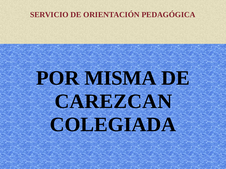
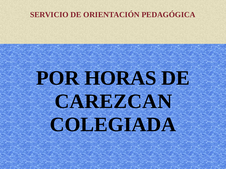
MISMA: MISMA -> HORAS (120, 78)
